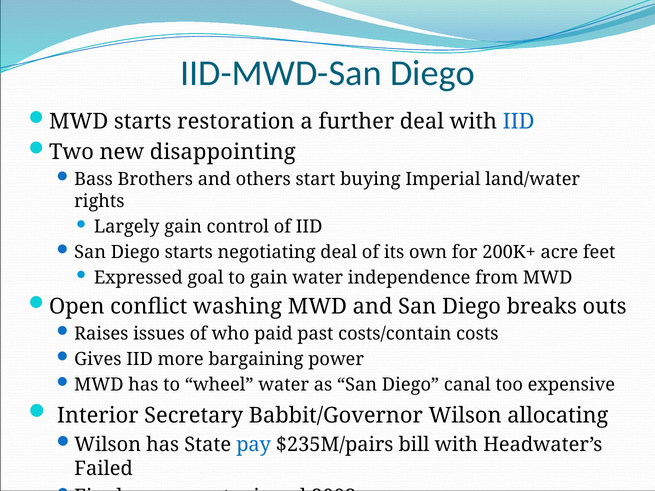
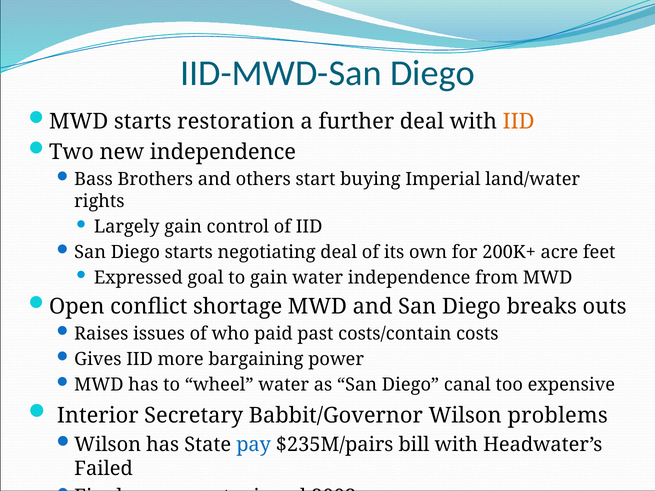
IID colour: blue -> orange (519, 122)
new disappointing: disappointing -> independence (223, 152)
washing: washing -> shortage (238, 306)
allocating: allocating -> problems (558, 416)
